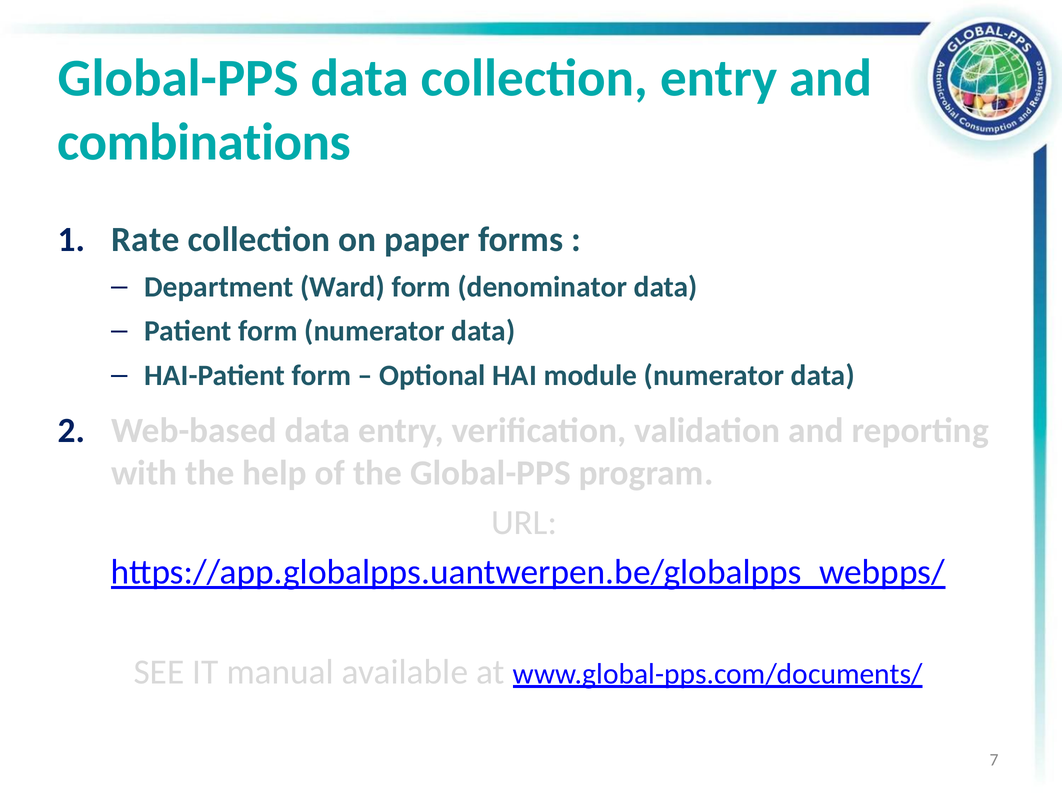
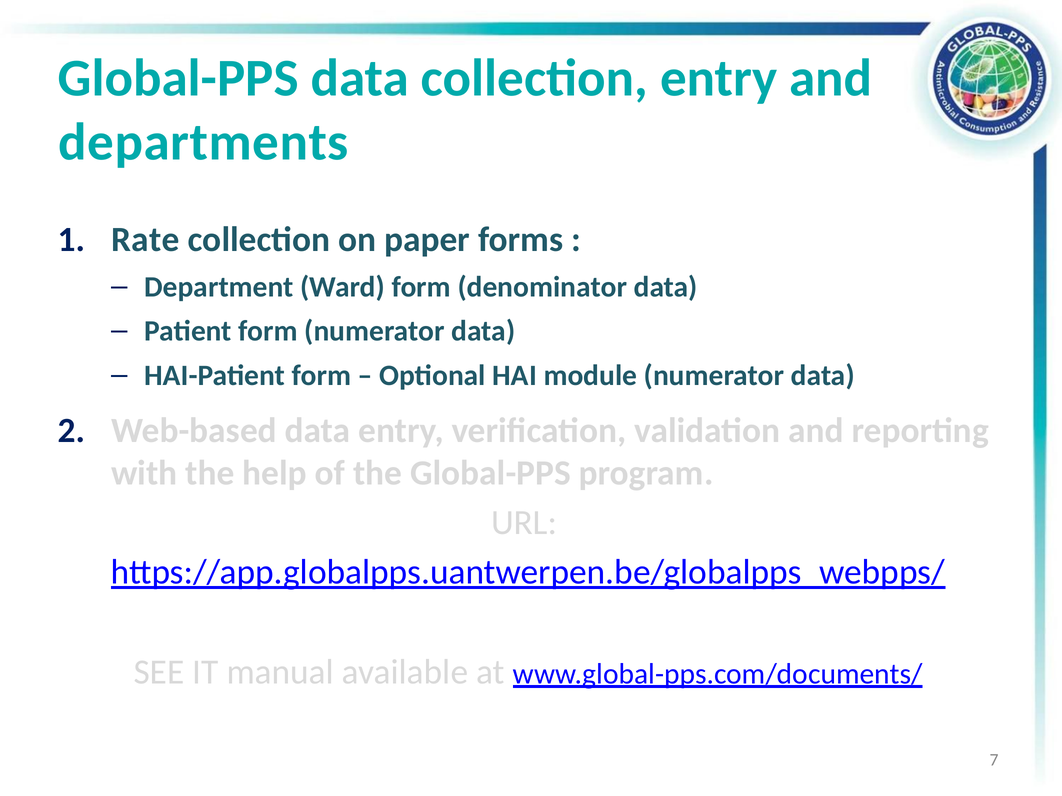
combinations: combinations -> departments (203, 142)
